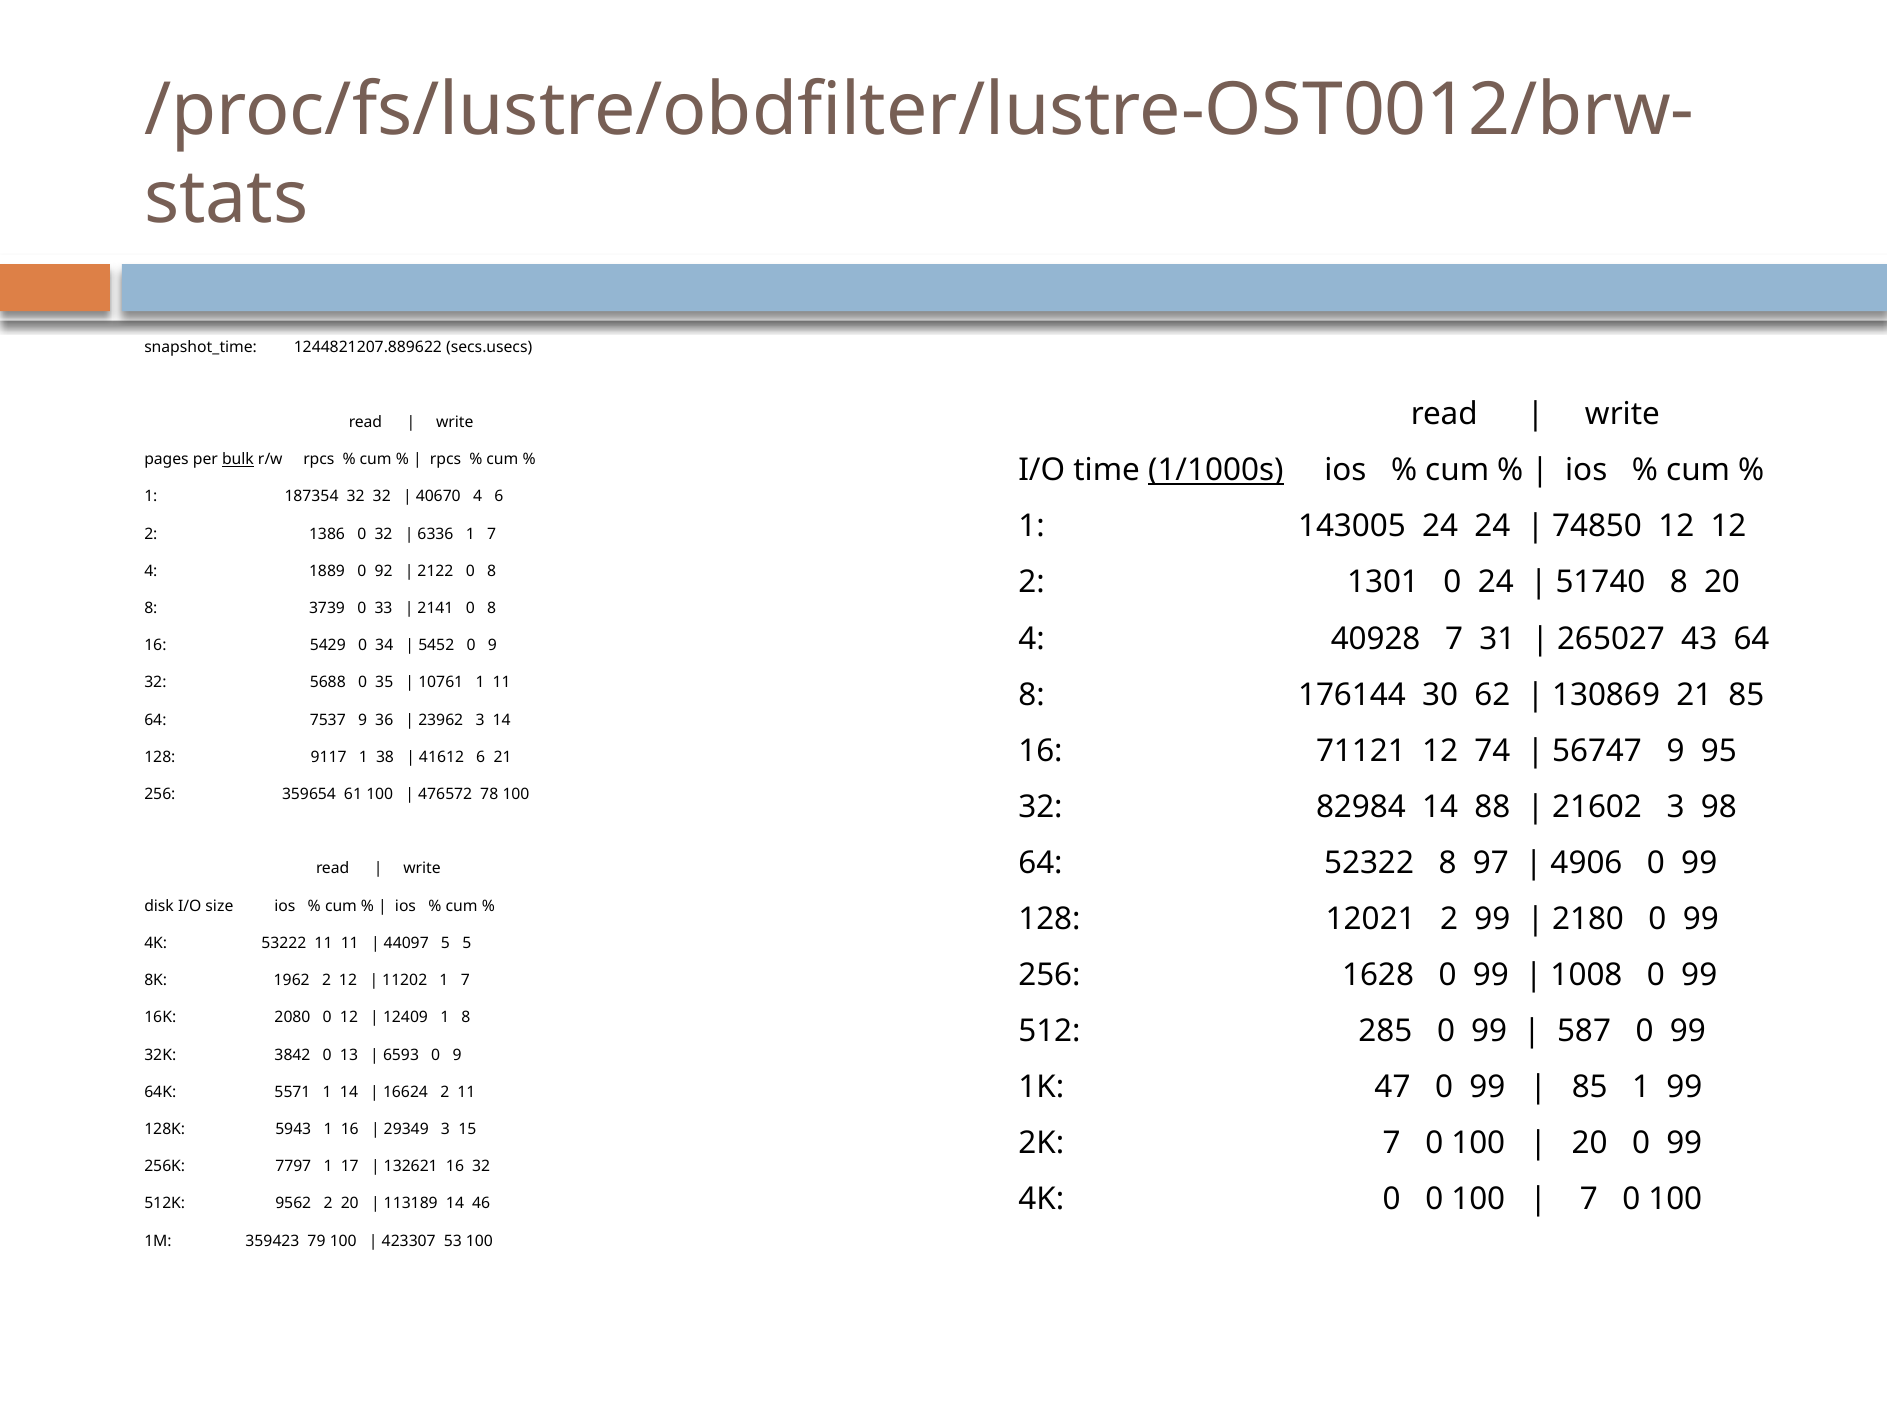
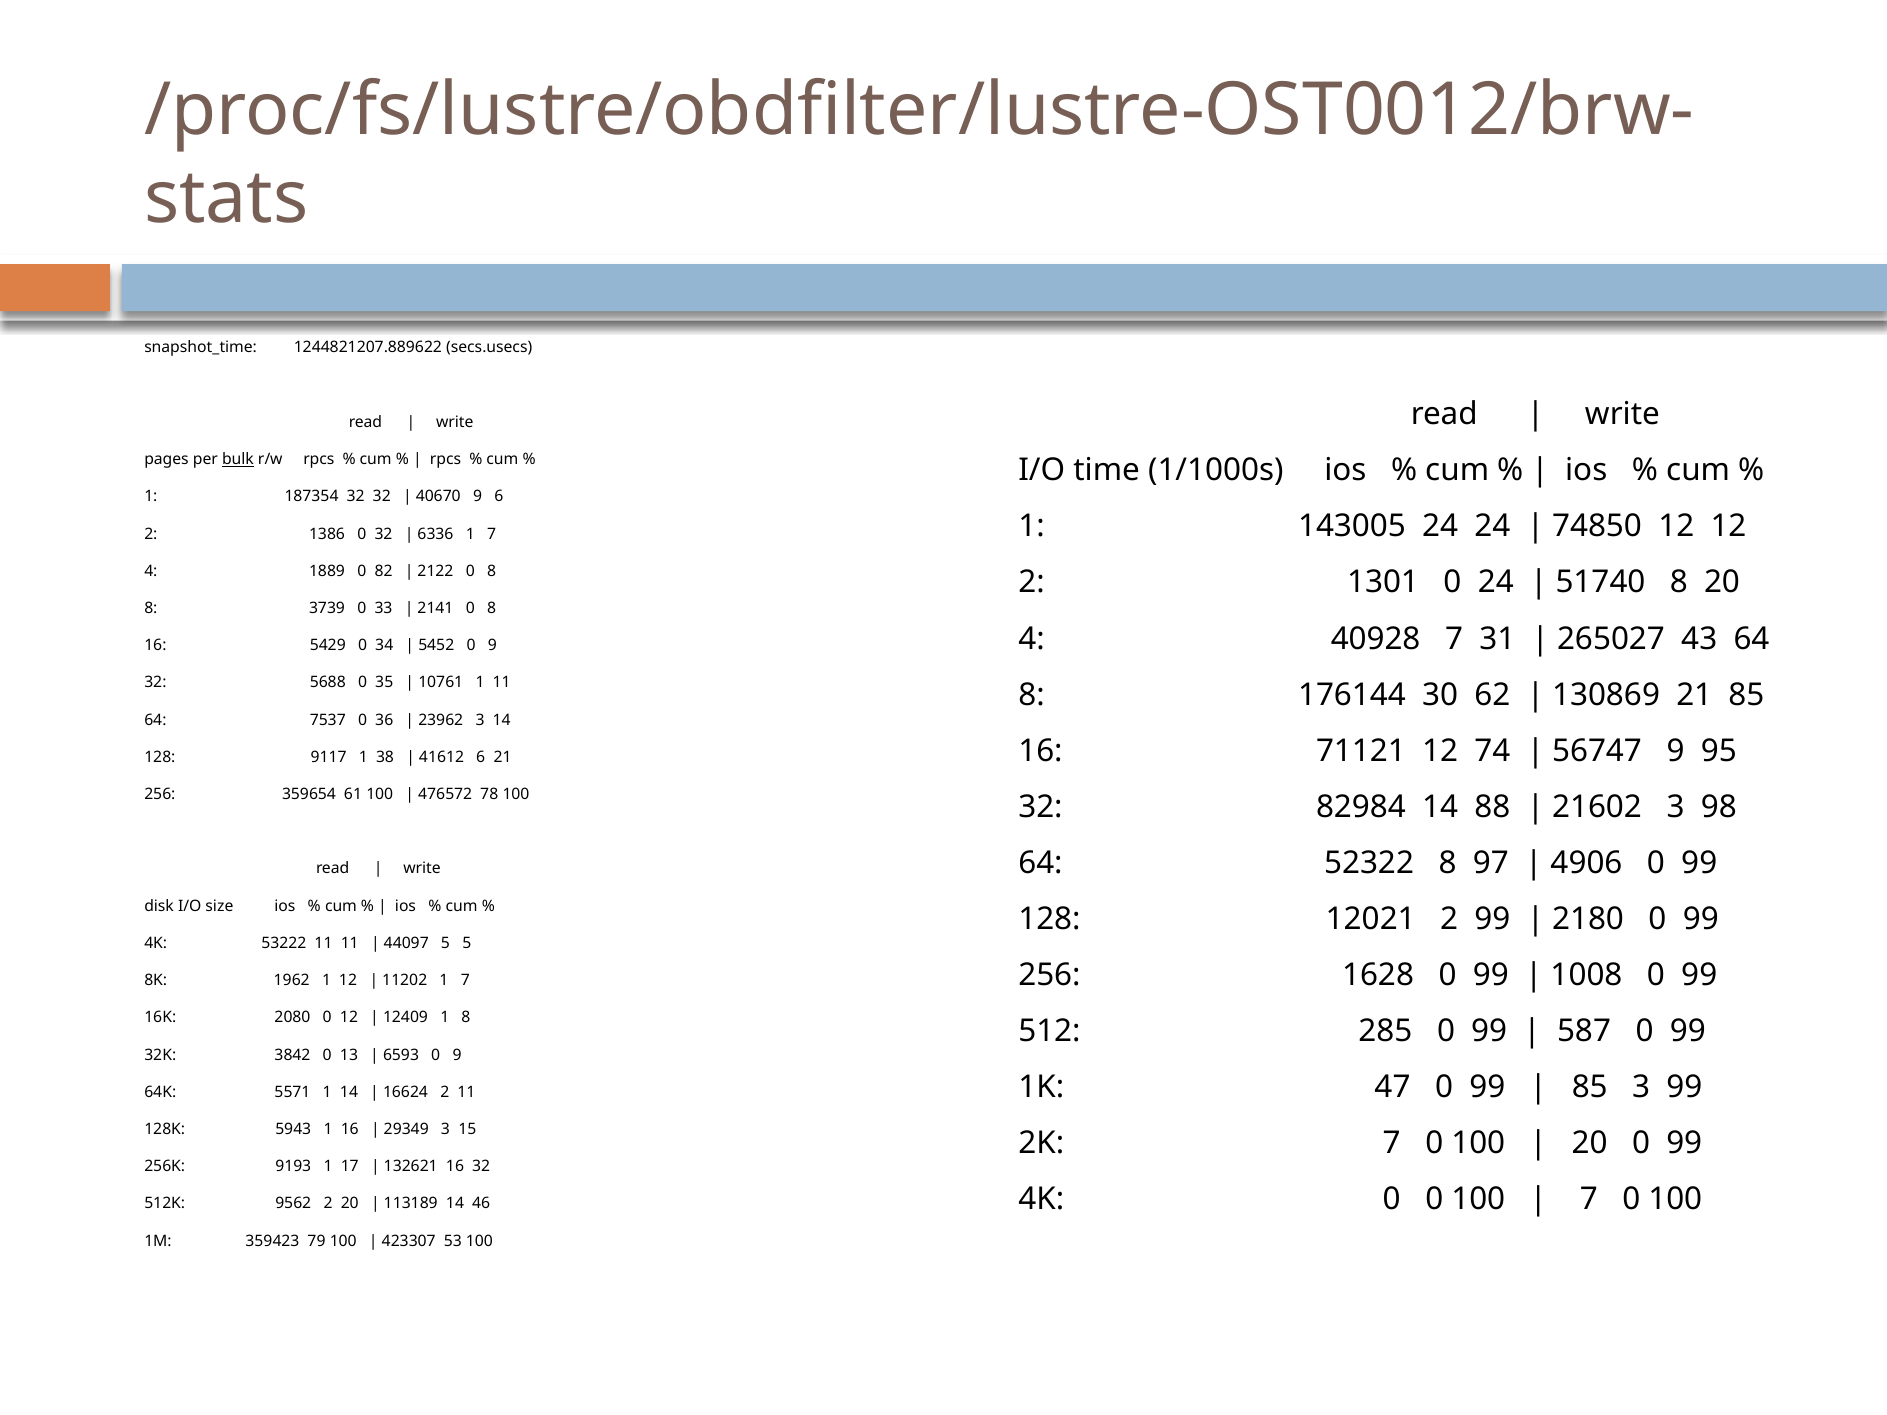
1/1000s underline: present -> none (1216, 471)
40670 4: 4 -> 9 (478, 497)
92: 92 -> 82 (384, 571)
7537 9: 9 -> 0 (363, 720)
1962 2: 2 -> 1 (327, 981)
85 1: 1 -> 3 (1641, 1088)
7797: 7797 -> 9193 (293, 1167)
